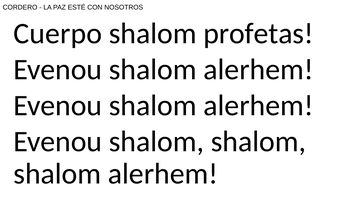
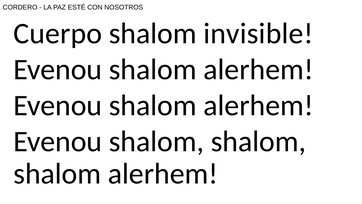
profetas: profetas -> invisible (258, 33)
